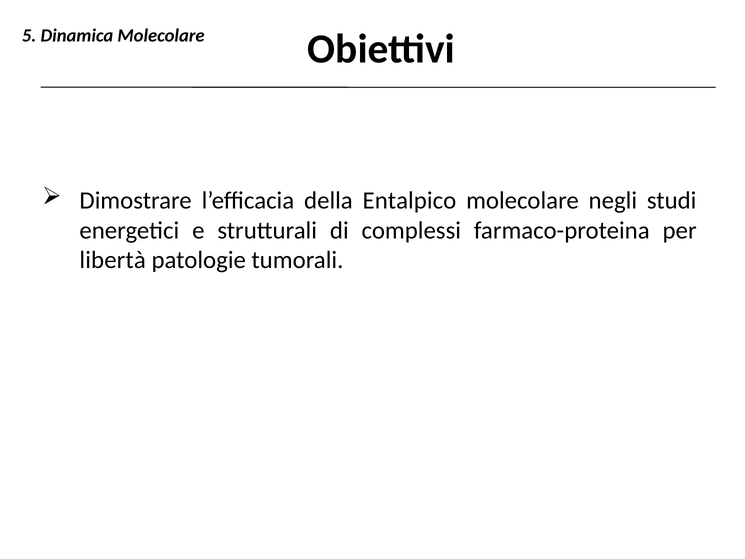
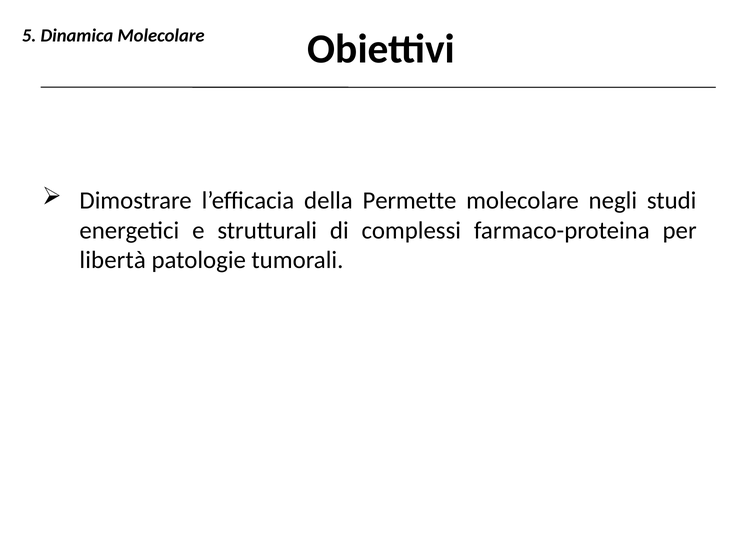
Entalpico: Entalpico -> Permette (410, 200)
